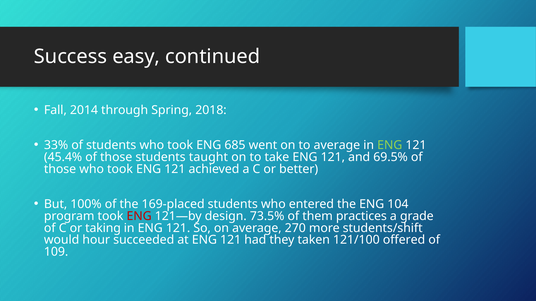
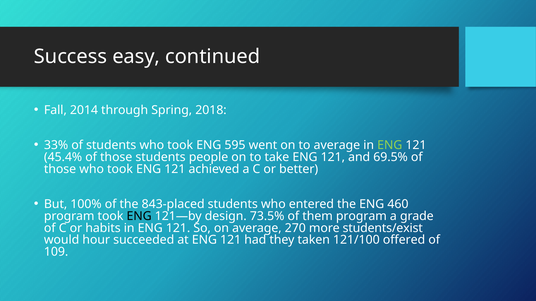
685: 685 -> 595 (235, 145)
taught: taught -> people (209, 157)
169-placed: 169-placed -> 843-placed (173, 205)
104: 104 -> 460 (398, 205)
ENG colour: red -> black (139, 216)
them practices: practices -> program (361, 216)
taking: taking -> habits (103, 228)
students/shift: students/shift -> students/exist (383, 228)
